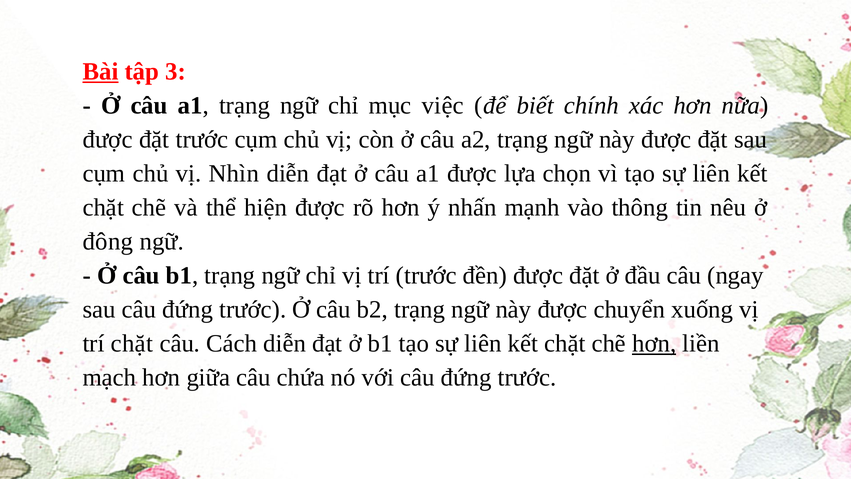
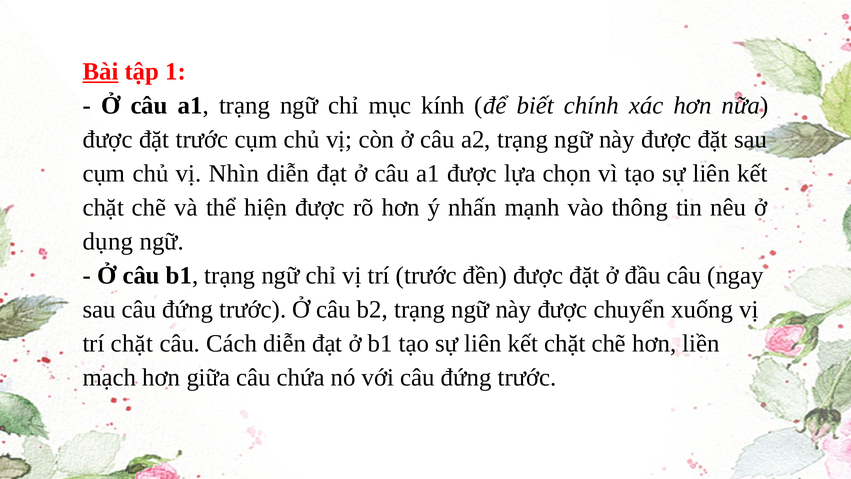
3: 3 -> 1 (176, 71)
việc: việc -> kính (443, 105)
đông: đông -> dụng (108, 241)
hơn underline: present -> none (654, 343)
